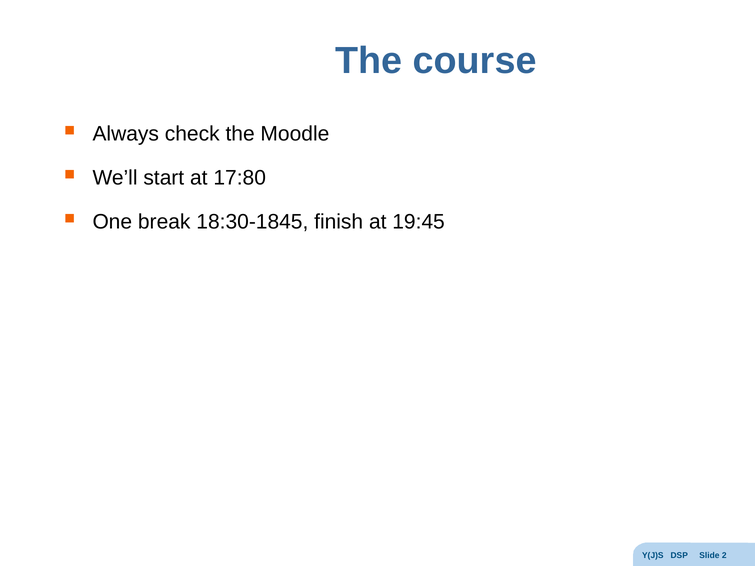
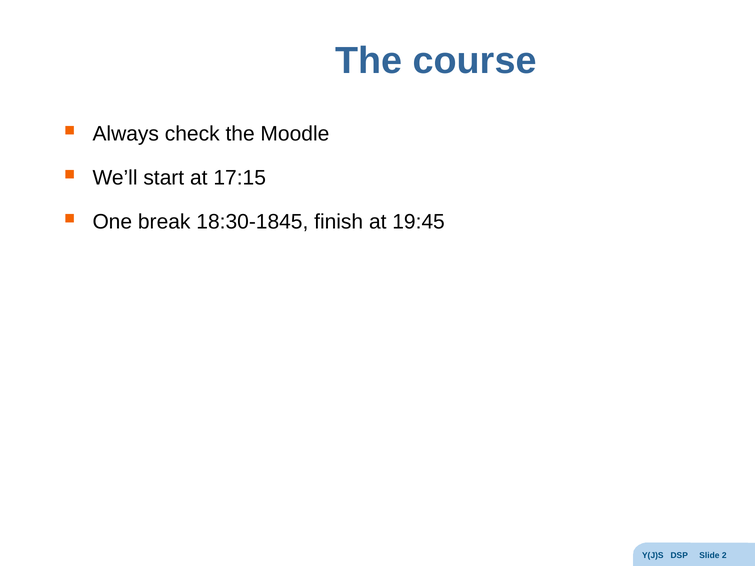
17:80: 17:80 -> 17:15 (240, 178)
